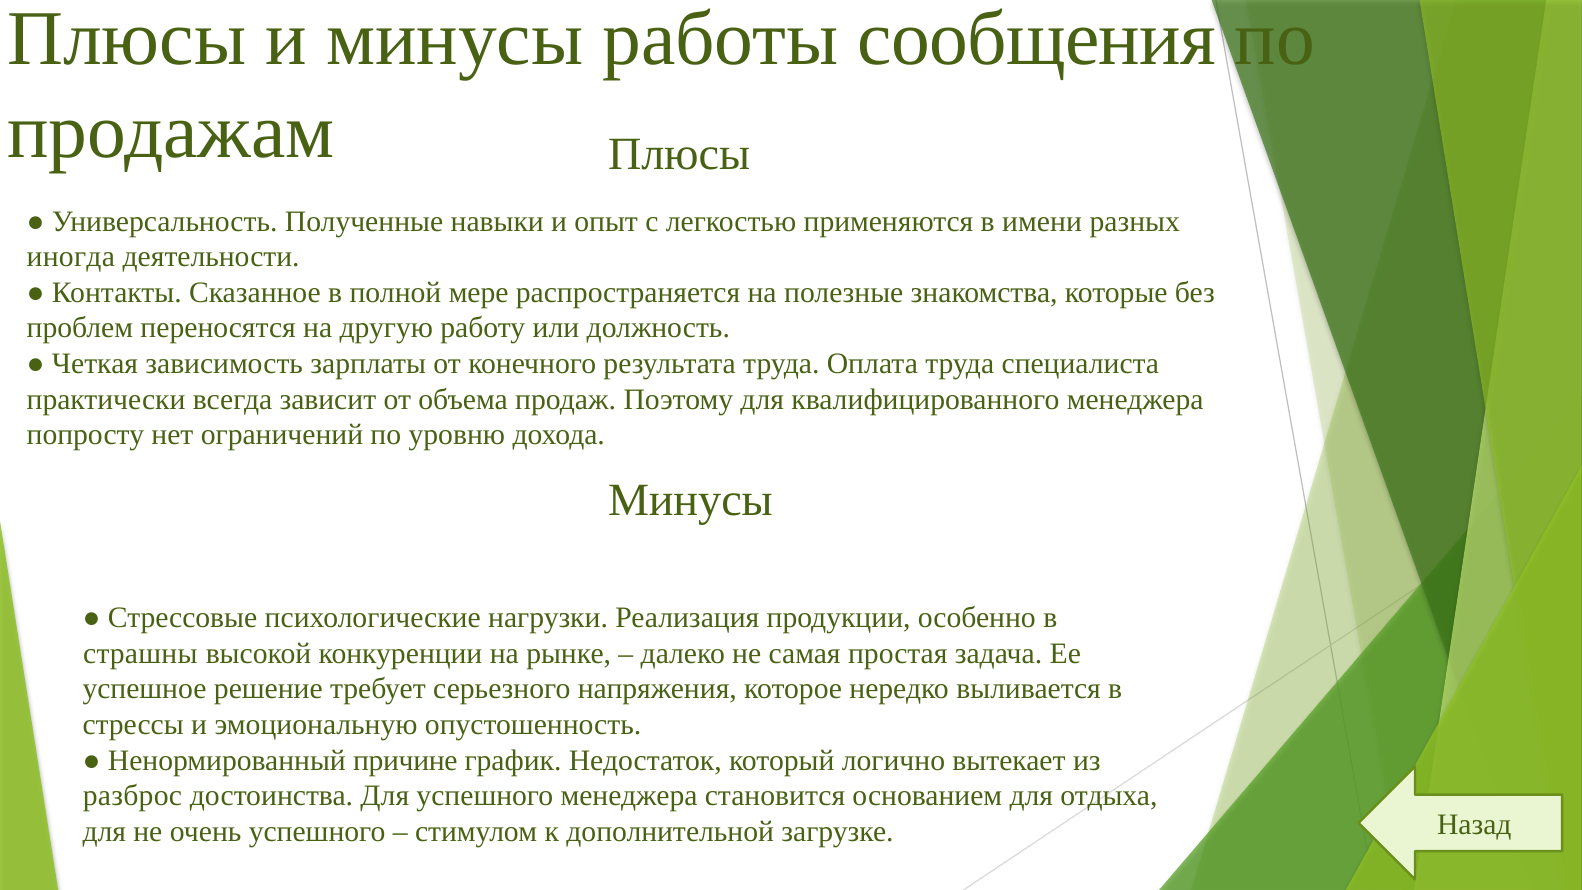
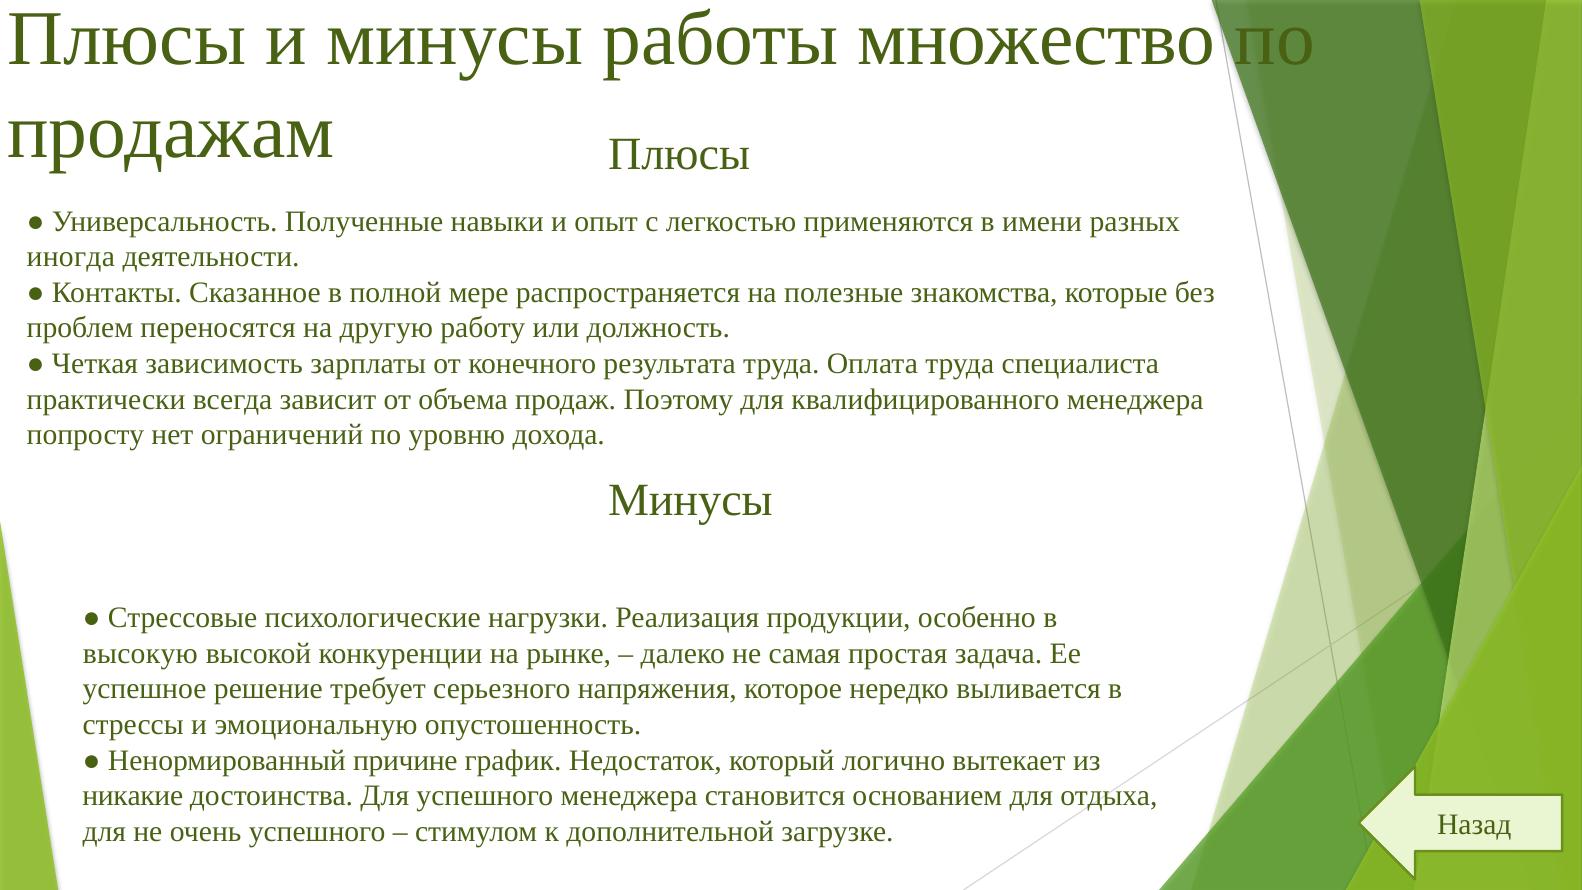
сообщения: сообщения -> множество (1037, 39)
страшны: страшны -> высокую (140, 653)
разброс: разброс -> никакие (133, 796)
